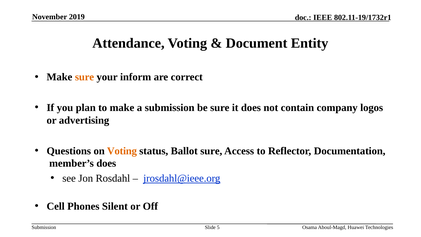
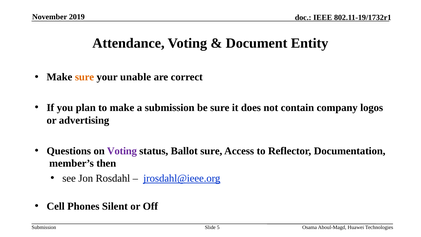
inform: inform -> unable (136, 77)
Voting colour: orange -> purple (122, 151)
member’s does: does -> then (106, 163)
